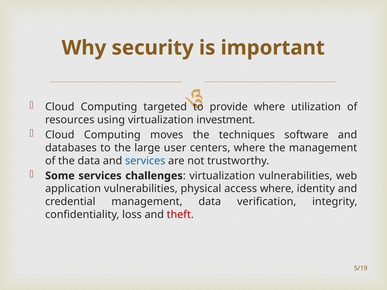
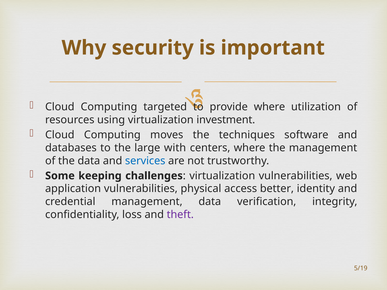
user: user -> with (175, 148)
Some services: services -> keeping (100, 176)
access where: where -> better (277, 189)
theft colour: red -> purple (180, 215)
